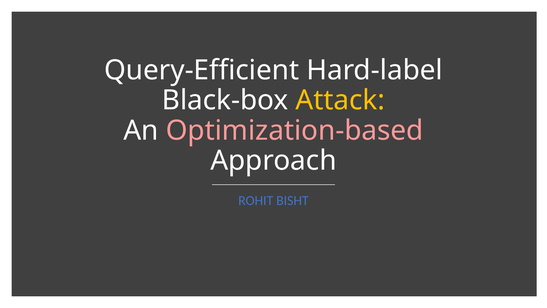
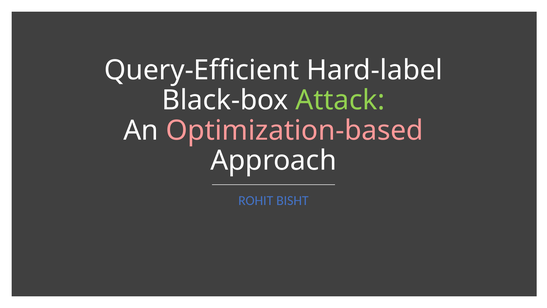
Attack colour: yellow -> light green (340, 100)
